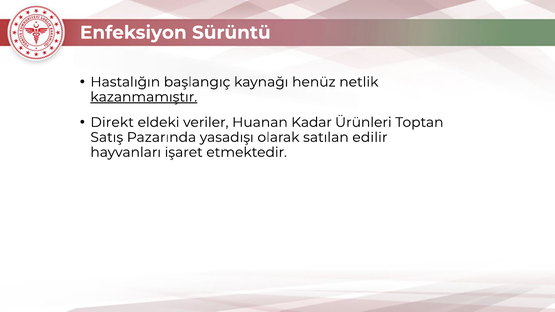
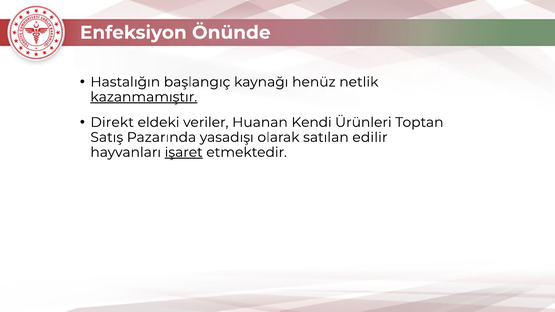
Sürüntü: Sürüntü -> Önünde (231, 33)
Kadar: Kadar -> Kendi (312, 122)
işaret underline: none -> present (184, 152)
